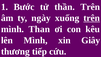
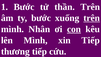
ty ngày: ngày -> bước (41, 18)
Than: Than -> Nhân (39, 29)
con underline: none -> present (74, 29)
xin Giây: Giây -> Tiếp (91, 40)
